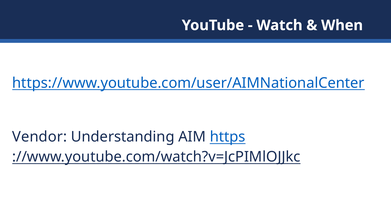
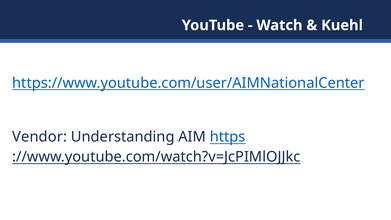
When: When -> Kuehl (342, 25)
